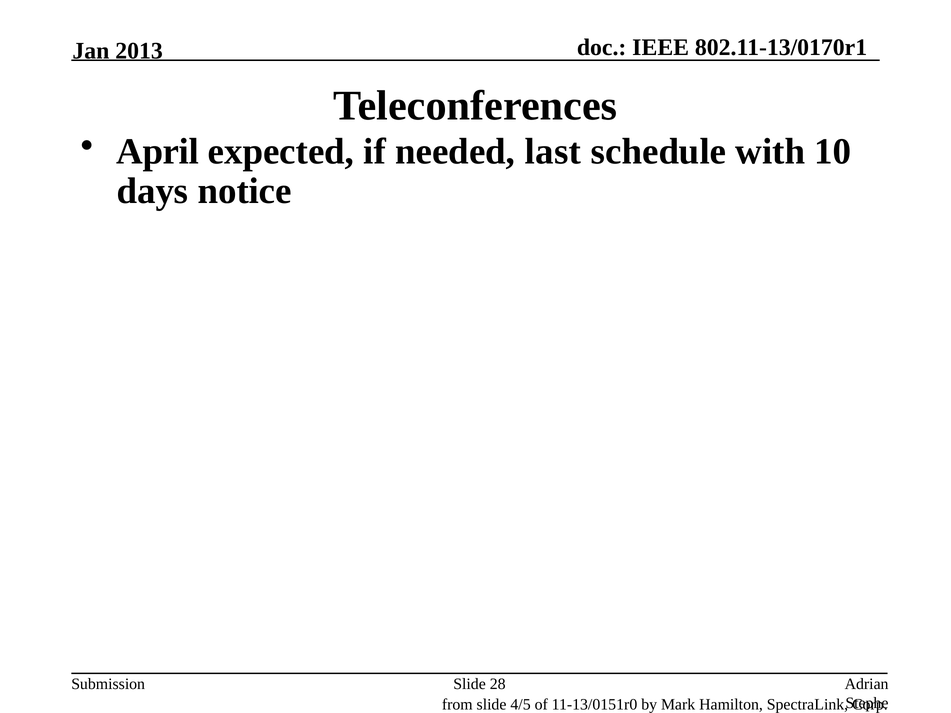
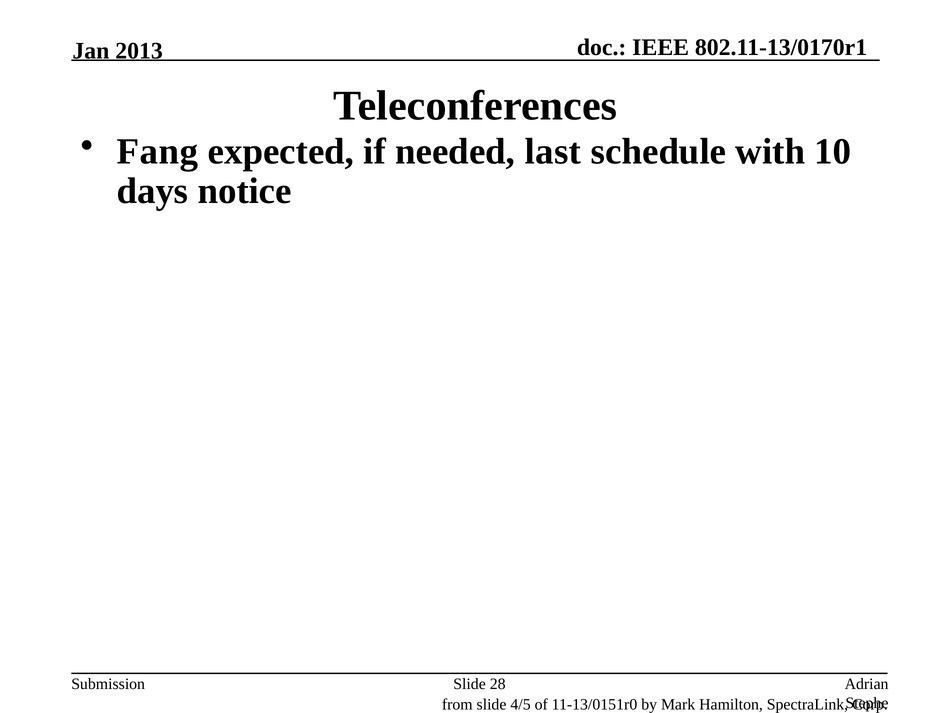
April: April -> Fang (157, 151)
